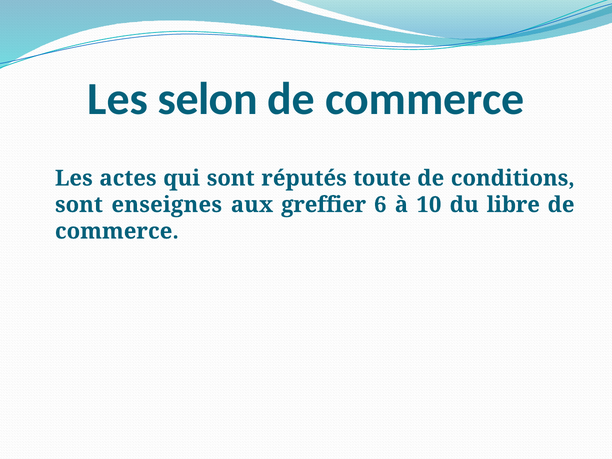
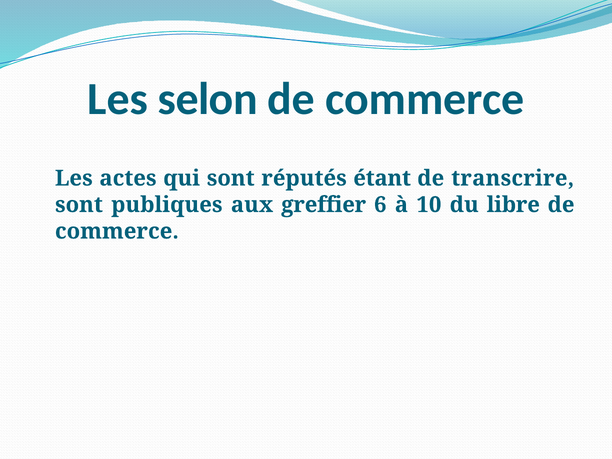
toute: toute -> étant (382, 178)
conditions: conditions -> transcrire (513, 178)
enseignes: enseignes -> publiques (167, 205)
